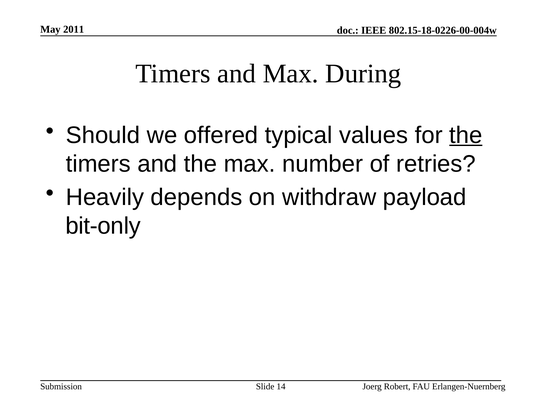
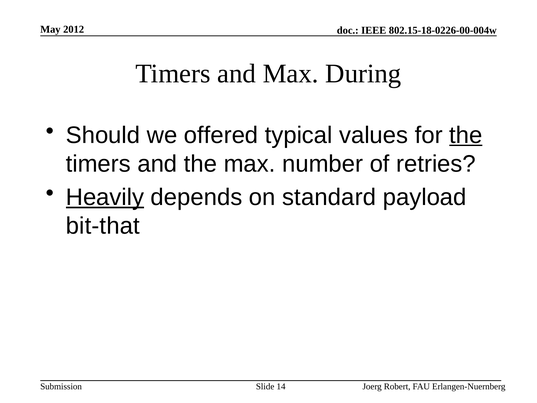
2011: 2011 -> 2012 (74, 29)
Heavily underline: none -> present (105, 197)
withdraw: withdraw -> standard (329, 197)
bit-only: bit-only -> bit-that (103, 226)
